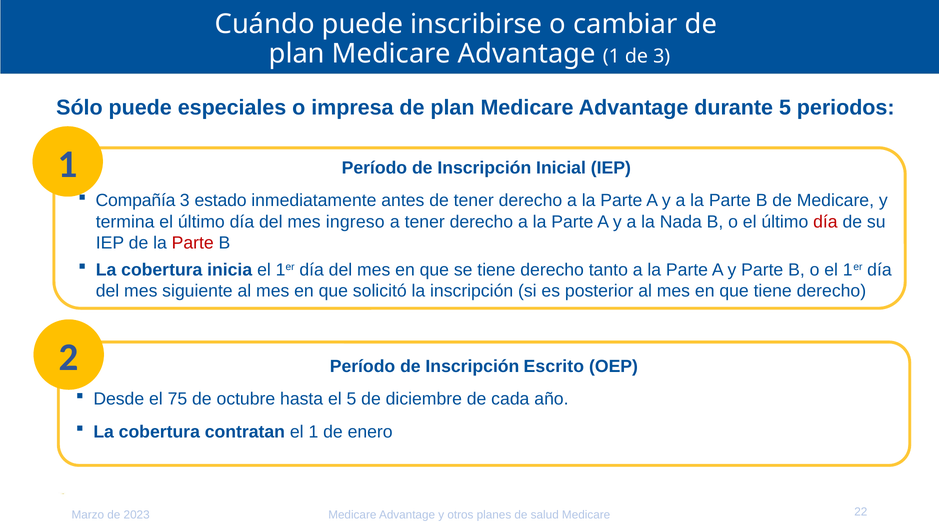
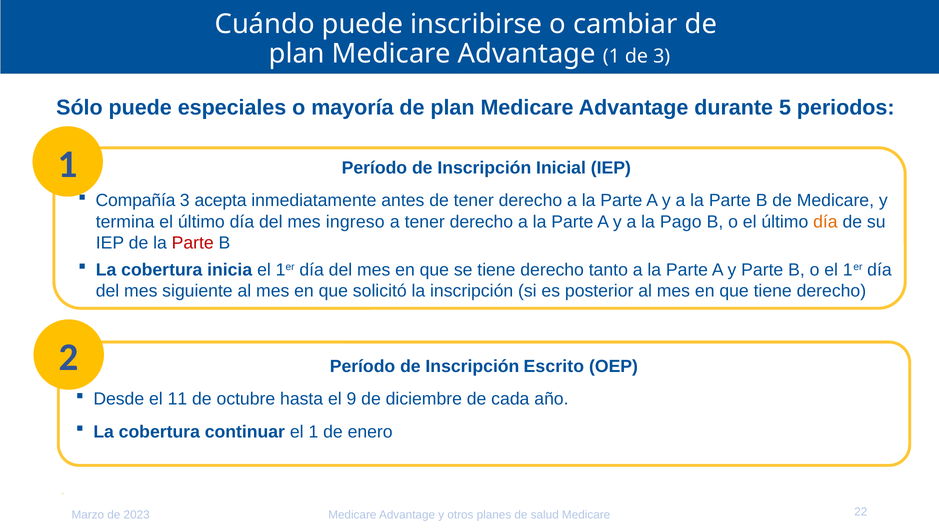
impresa: impresa -> mayoría (352, 108)
estado: estado -> acepta (221, 201)
Nada: Nada -> Pago (681, 222)
día colour: red -> orange (825, 222)
75: 75 -> 11 (177, 399)
el 5: 5 -> 9 (351, 399)
contratan: contratan -> continuar (245, 432)
